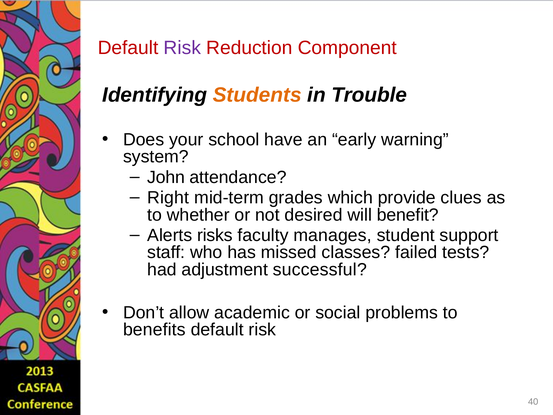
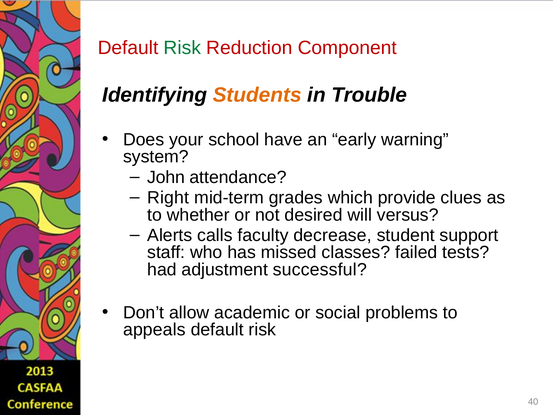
Risk colour: purple -> green (182, 48)
benefit: benefit -> versus (408, 215)
risks: risks -> calls (215, 235)
manages: manages -> decrease (333, 235)
benefits: benefits -> appeals (154, 329)
